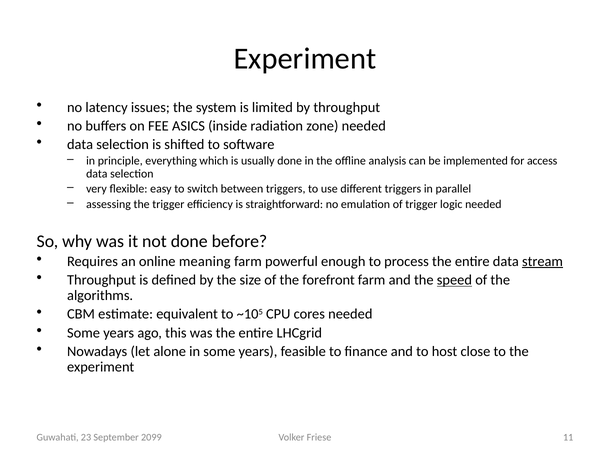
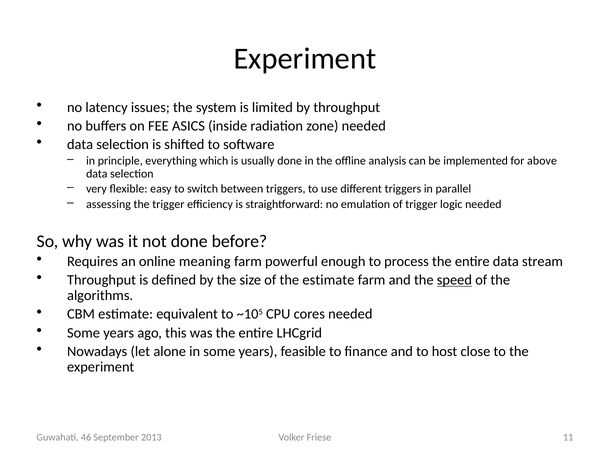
access: access -> above (542, 161)
stream underline: present -> none (543, 261)
the forefront: forefront -> estimate (328, 280)
23: 23 -> 46 (86, 437)
2099: 2099 -> 2013 (151, 437)
